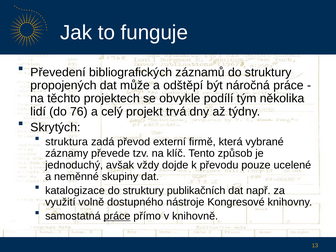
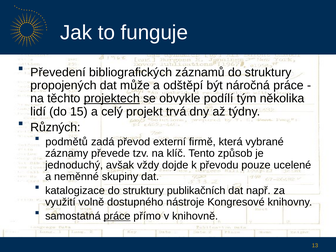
projektech underline: none -> present (112, 98)
76: 76 -> 15 (79, 112)
Skrytých: Skrytých -> Různých (55, 127)
struktura: struktura -> podmětů (67, 142)
